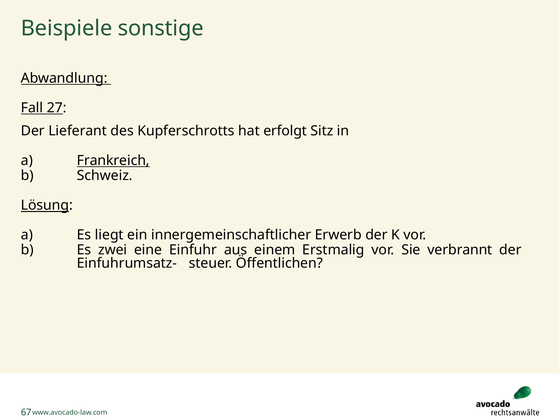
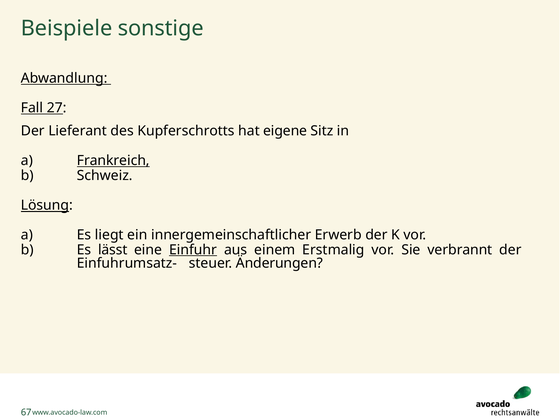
erfolgt: erfolgt -> eigene (285, 131)
zwei: zwei -> lässt (113, 250)
Einfuhr underline: none -> present (193, 250)
Öffentlichen: Öffentlichen -> Änderungen (279, 263)
